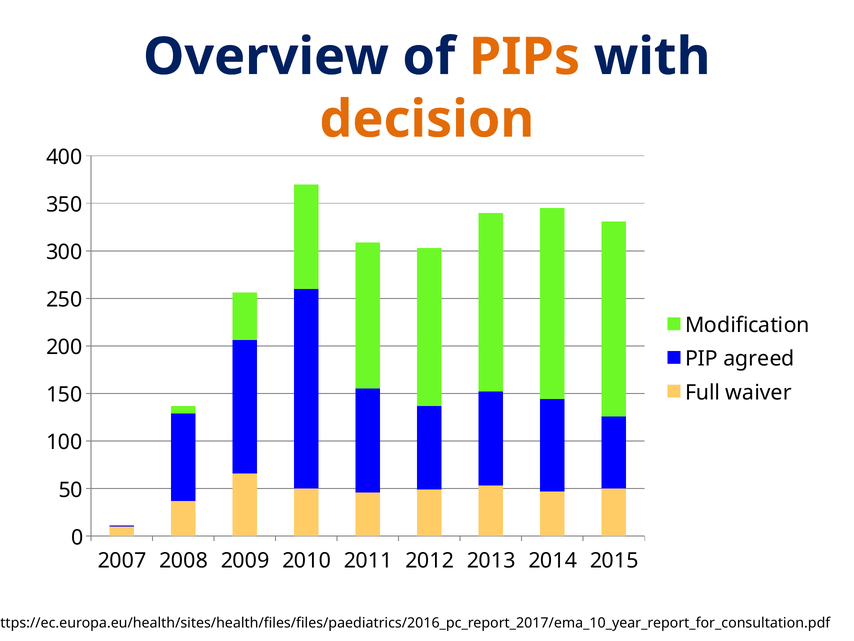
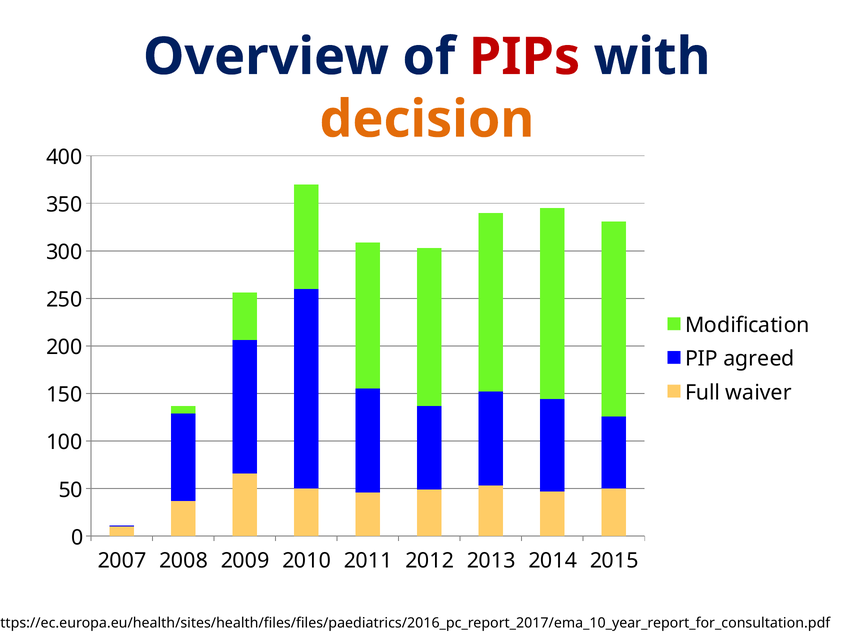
PIPs colour: orange -> red (524, 57)
